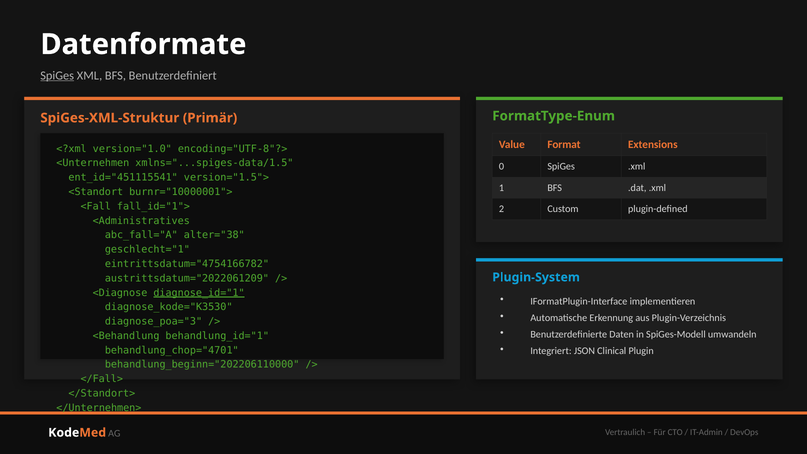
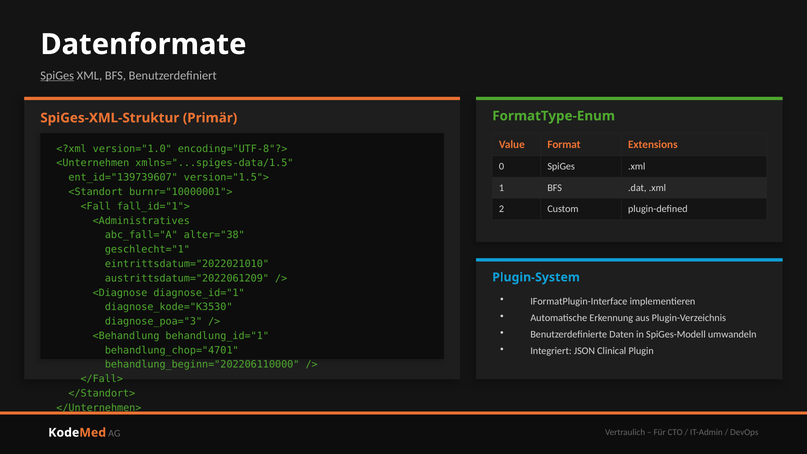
ent_id="451115541: ent_id="451115541 -> ent_id="139739607 (123, 178)
eintrittsdatum="4754166782: eintrittsdatum="4754166782 -> eintrittsdatum="2022021010 (187, 264)
diagnose_id="1 underline: present -> none (199, 293)
